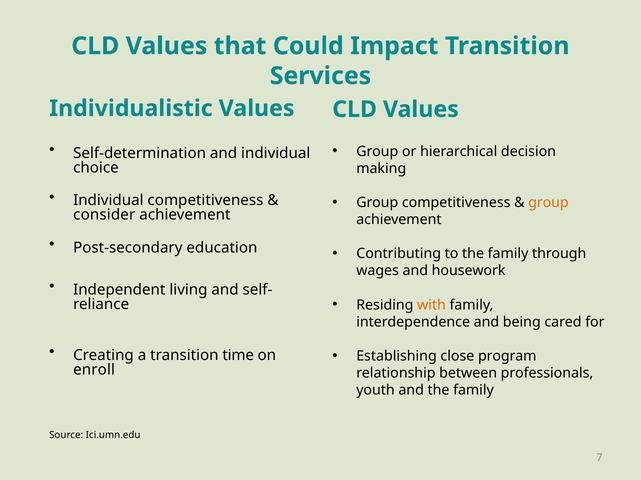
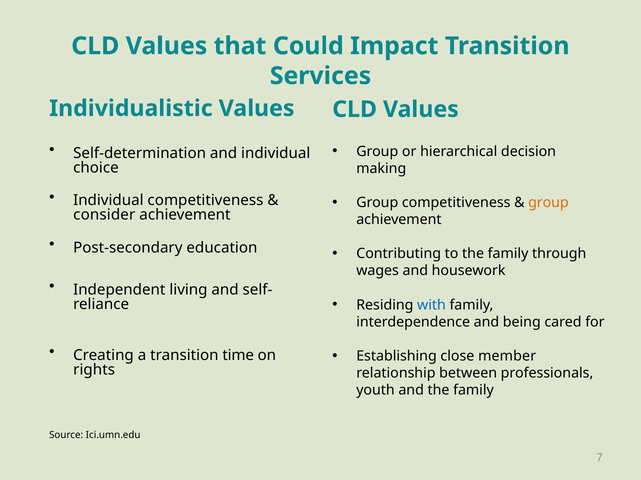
with colour: orange -> blue (431, 305)
program: program -> member (507, 357)
enroll: enroll -> rights (94, 370)
